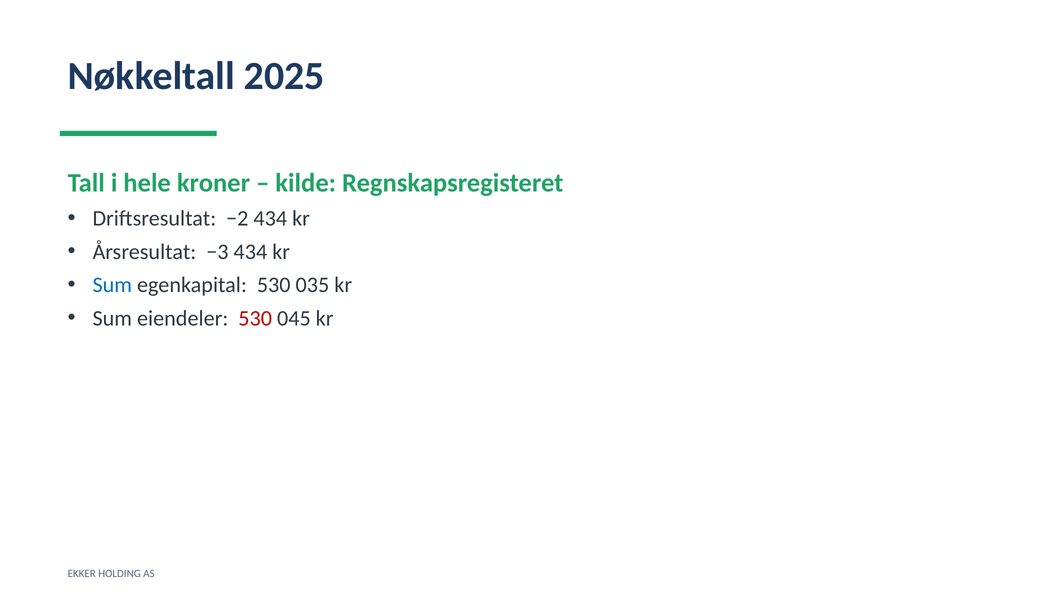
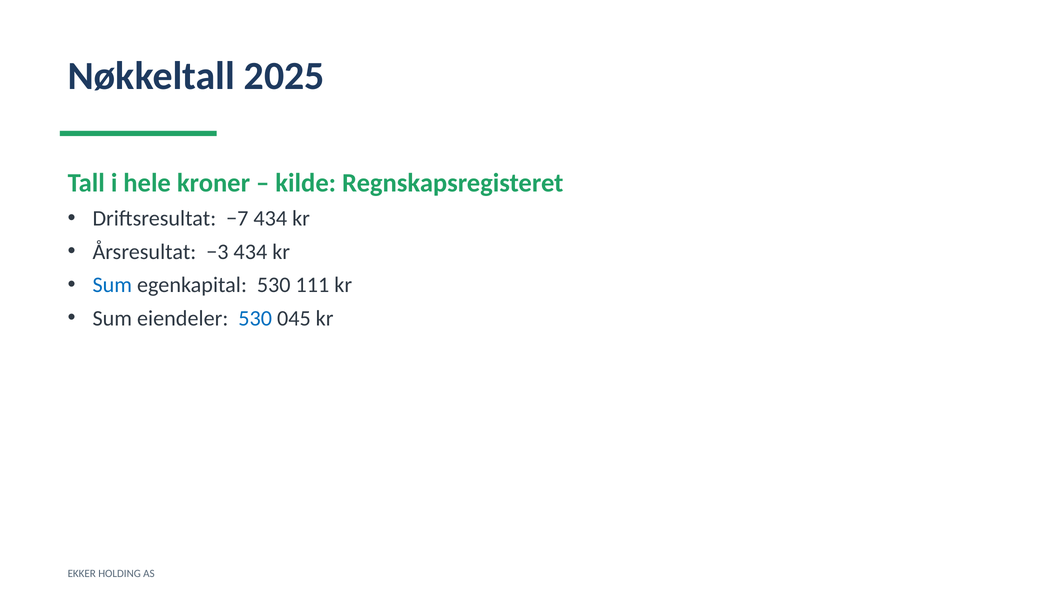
−2: −2 -> −7 (237, 219)
035: 035 -> 111 (312, 285)
530 colour: red -> blue (255, 318)
